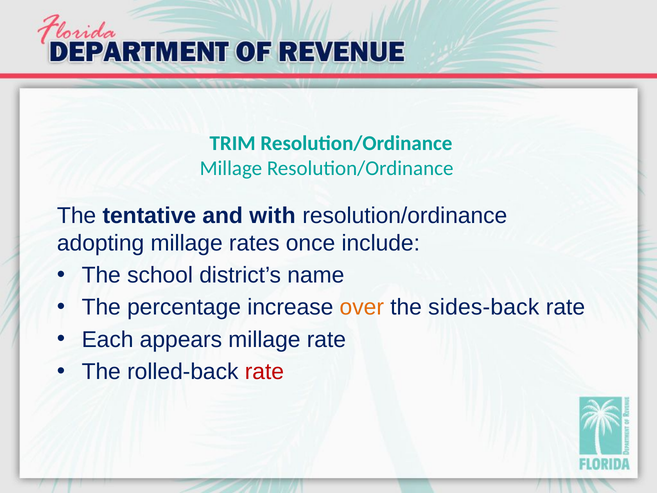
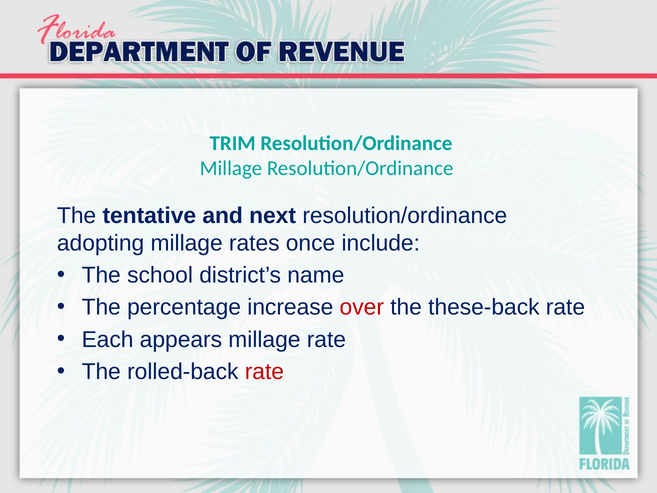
with: with -> next (273, 216)
over colour: orange -> red (362, 307)
sides-back: sides-back -> these-back (484, 307)
